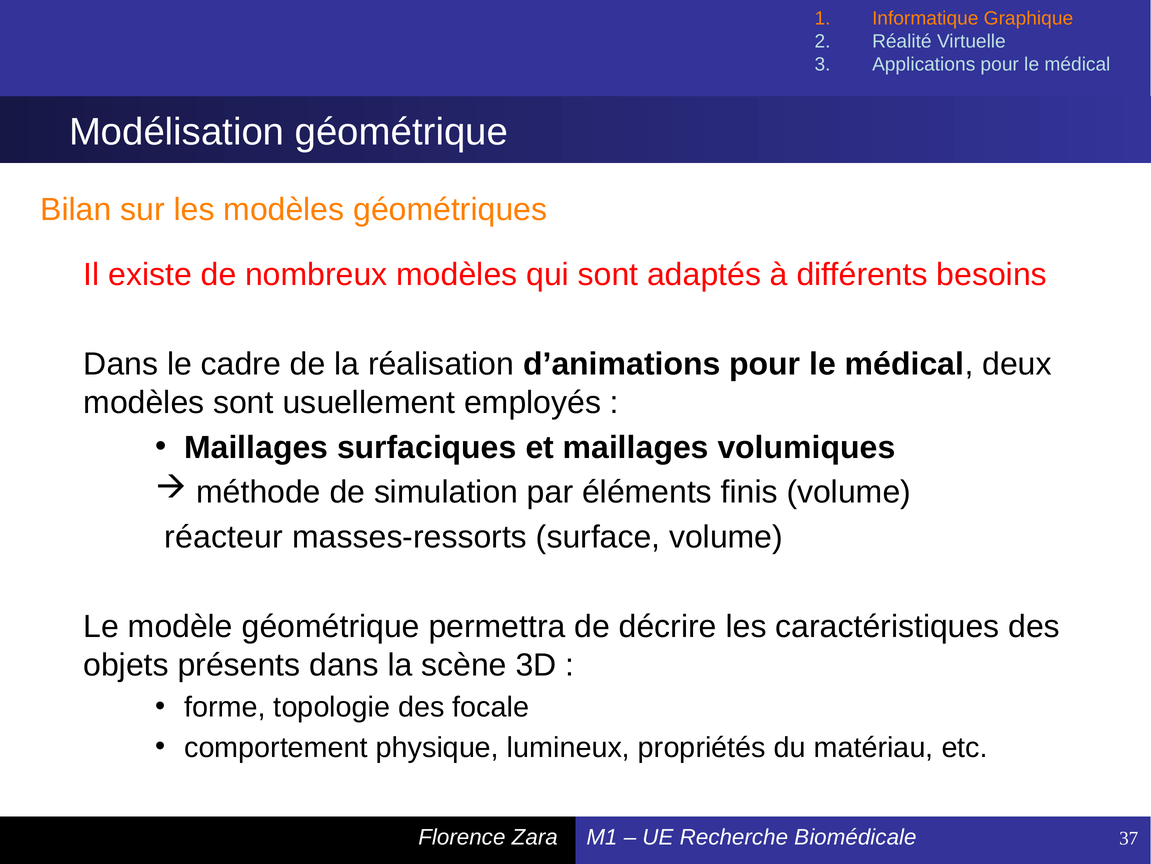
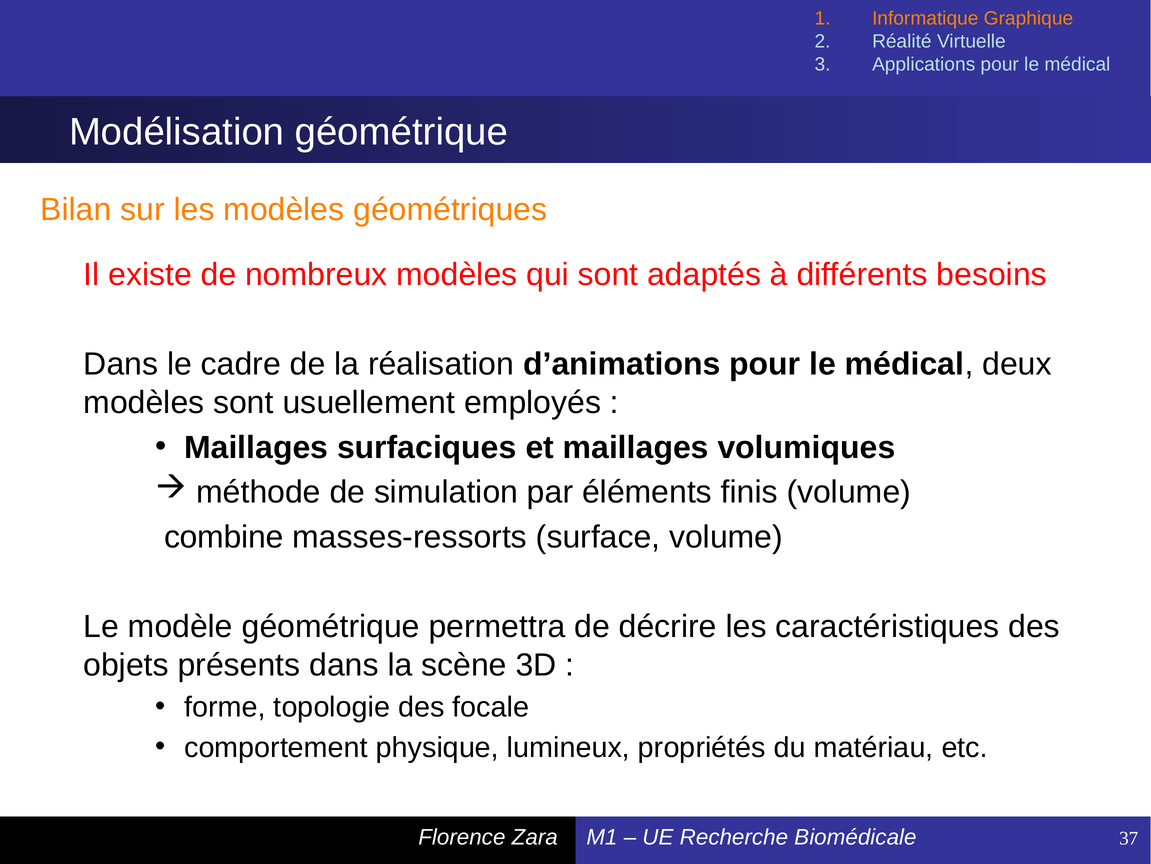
réacteur: réacteur -> combine (224, 537)
